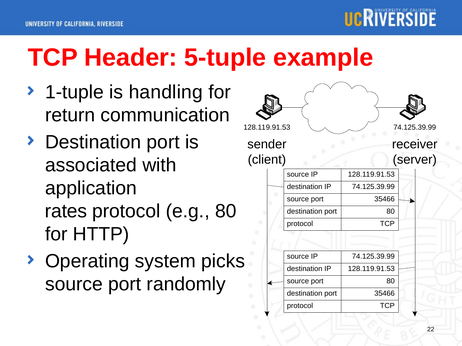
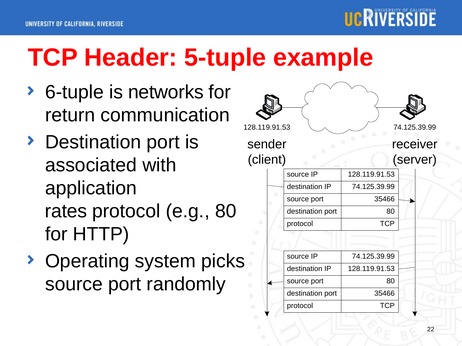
1-tuple: 1-tuple -> 6-tuple (74, 92)
handling: handling -> networks (166, 92)
